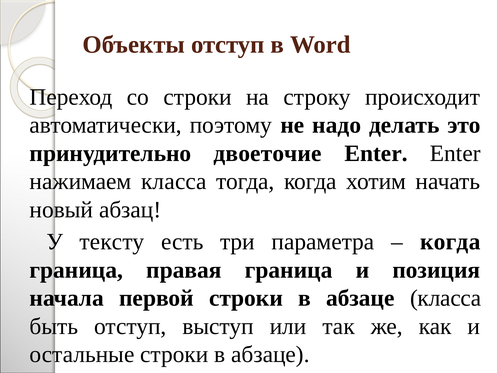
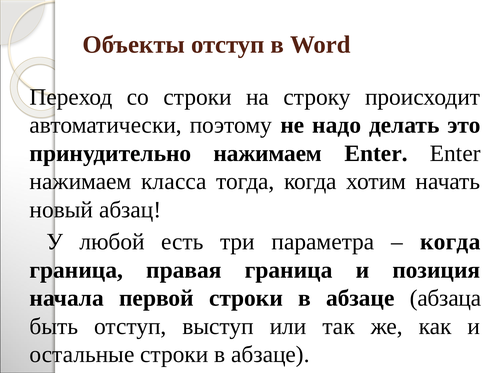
принудительно двоеточие: двоеточие -> нажимаем (268, 153)
тексту: тексту -> любой (112, 242)
абзаце класса: класса -> абзаца (446, 298)
